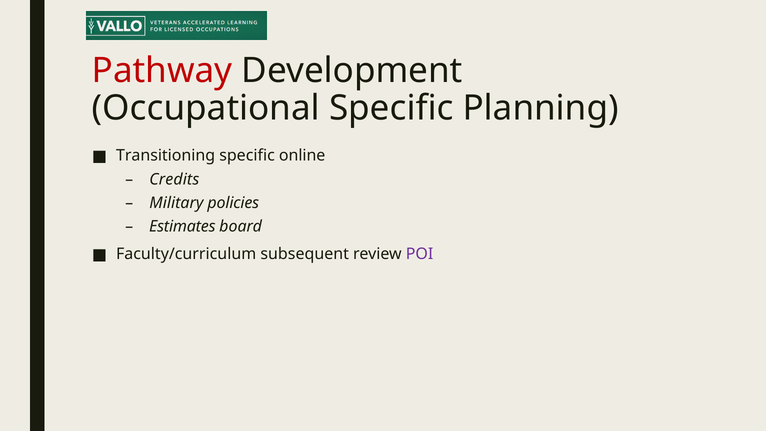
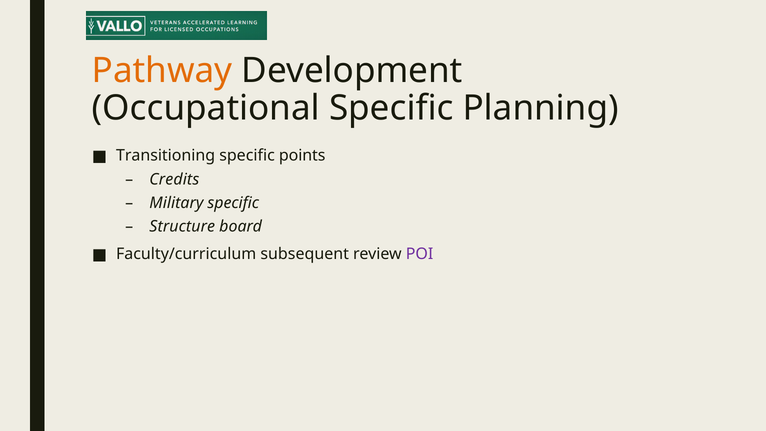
Pathway colour: red -> orange (162, 71)
online: online -> points (302, 156)
Military policies: policies -> specific (233, 203)
Estimates: Estimates -> Structure (182, 226)
